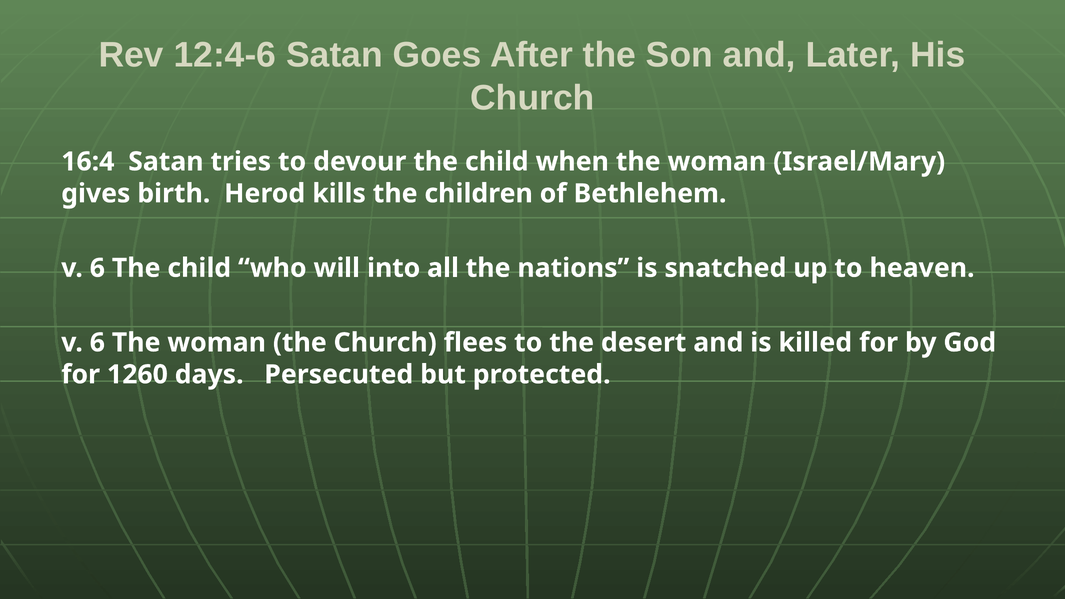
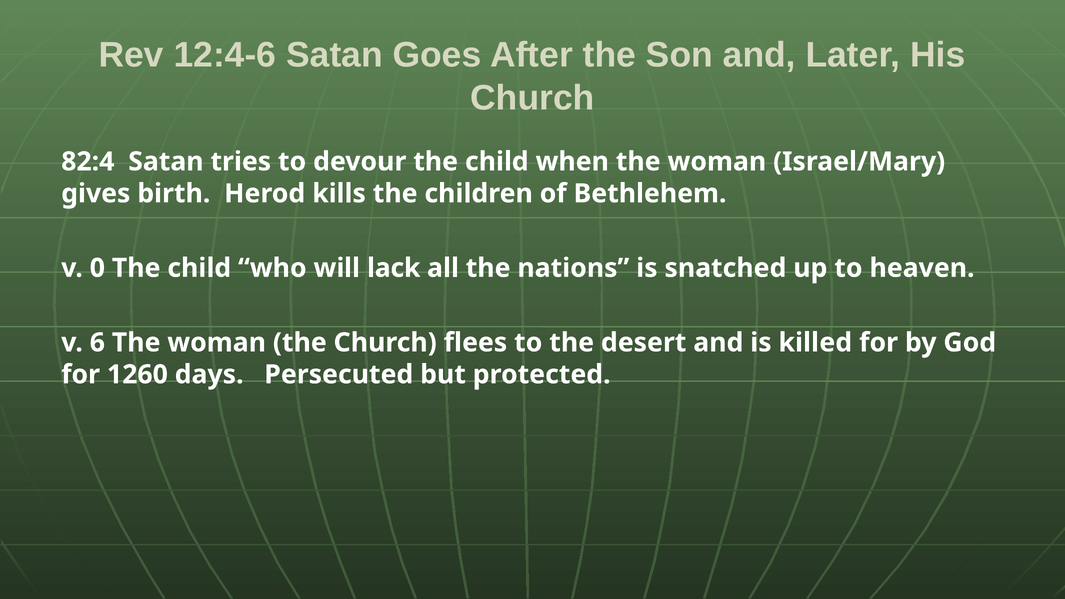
16:4: 16:4 -> 82:4 (88, 162)
6: 6 -> 0 (97, 268)
into: into -> lack (394, 268)
